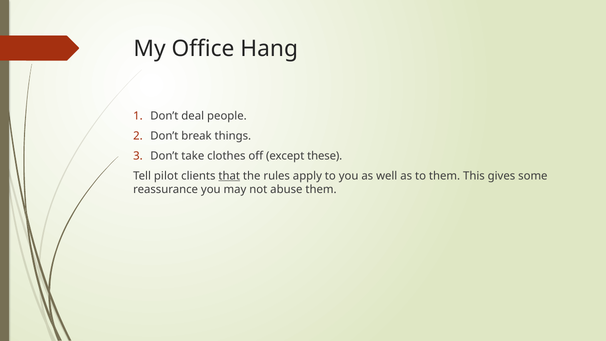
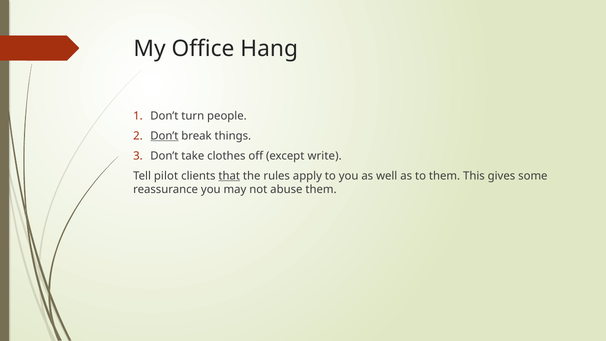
deal: deal -> turn (193, 116)
Don’t underline: none -> present (164, 136)
these: these -> write (325, 156)
